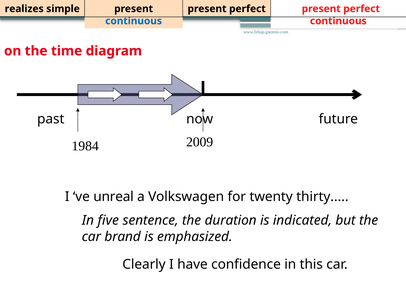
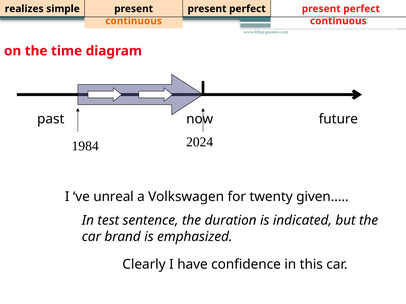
continuous colour: blue -> orange (134, 21)
2009: 2009 -> 2024 (200, 142)
thirty: thirty -> given (322, 197)
five: five -> test (108, 221)
